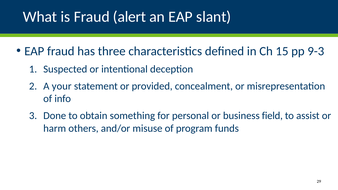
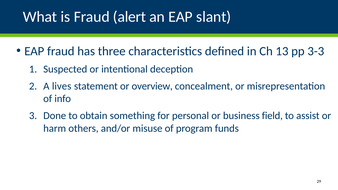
15: 15 -> 13 (282, 51)
9-3: 9-3 -> 3-3 (316, 51)
your: your -> lives (62, 86)
provided: provided -> overview (152, 86)
